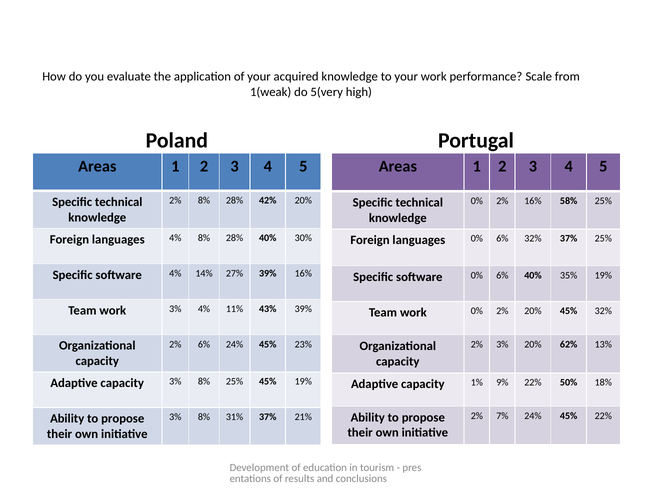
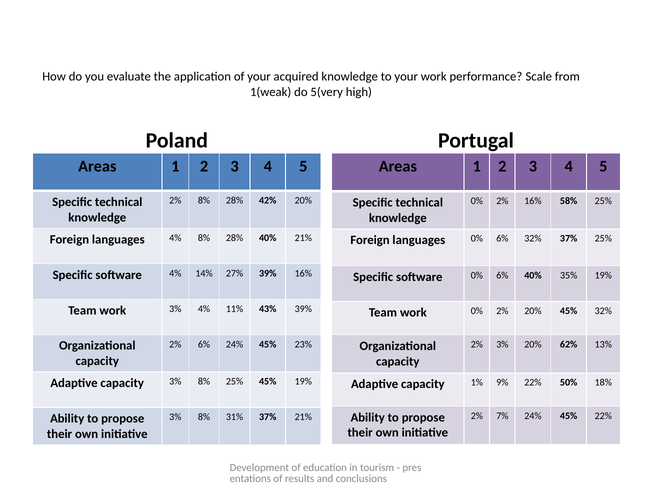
40% 30%: 30% -> 21% (303, 238)
